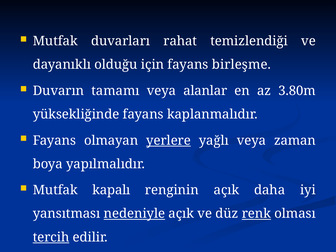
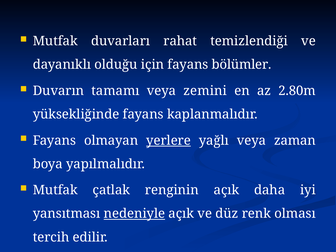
birleşme: birleşme -> bölümler (242, 65)
alanlar: alanlar -> zemini (205, 91)
3.80m: 3.80m -> 2.80m (297, 91)
kapalı: kapalı -> çatlak (111, 190)
renk underline: present -> none (256, 214)
tercih underline: present -> none (51, 237)
